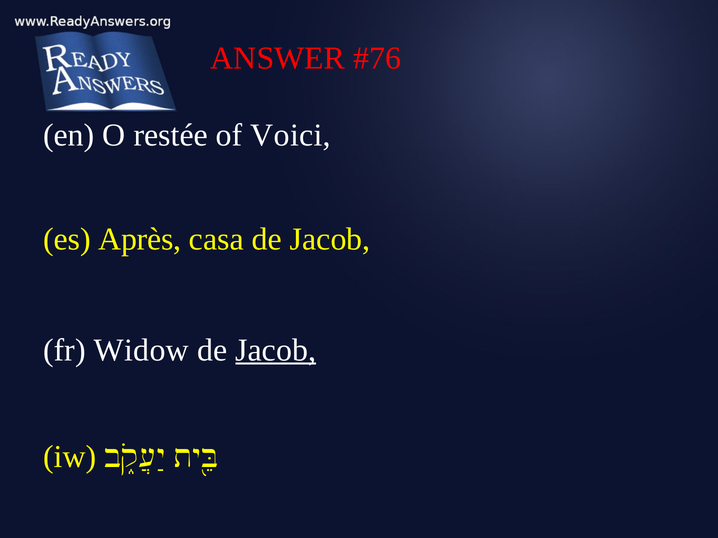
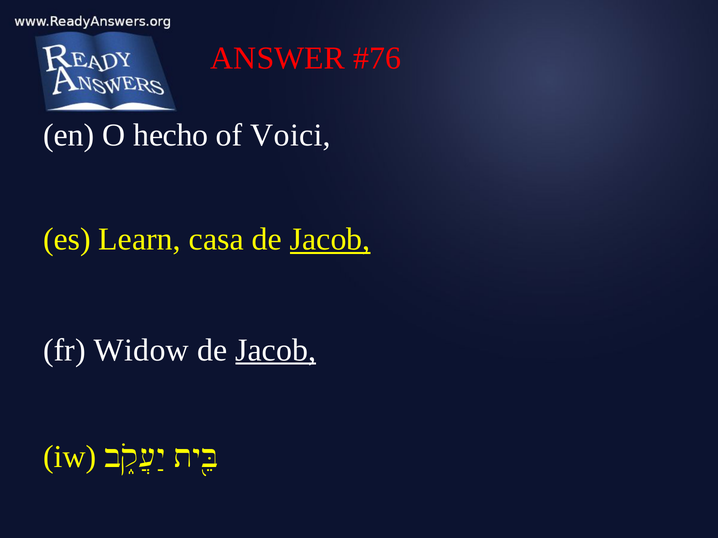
restée: restée -> hecho (171, 136)
Après: Après -> Learn (140, 240)
Jacob underline: none -> present (330, 240)
